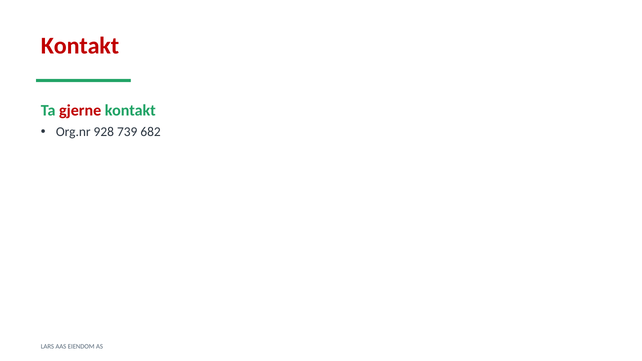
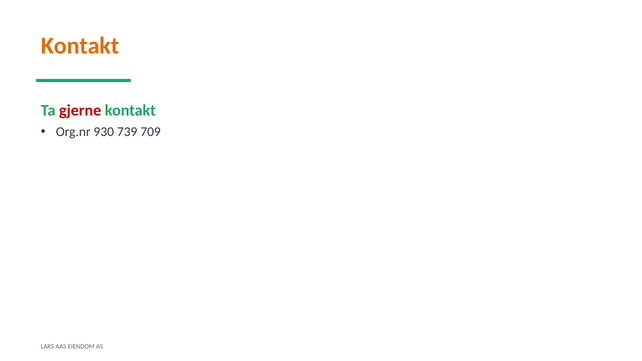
Kontakt colour: red -> orange (80, 46)
928: 928 -> 930 (104, 132)
682: 682 -> 709 (151, 132)
